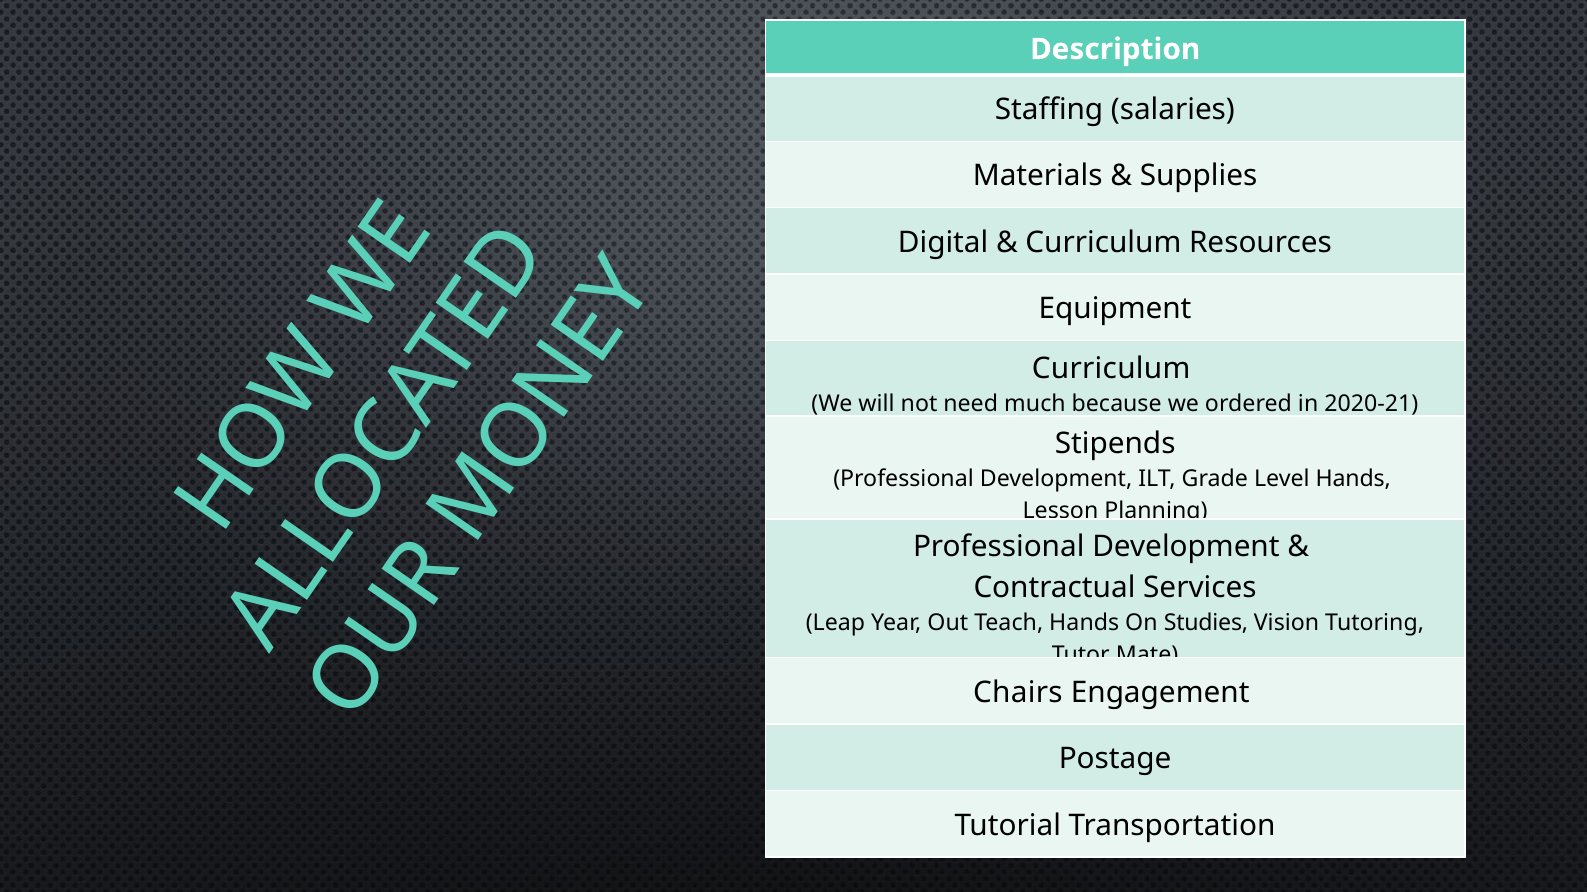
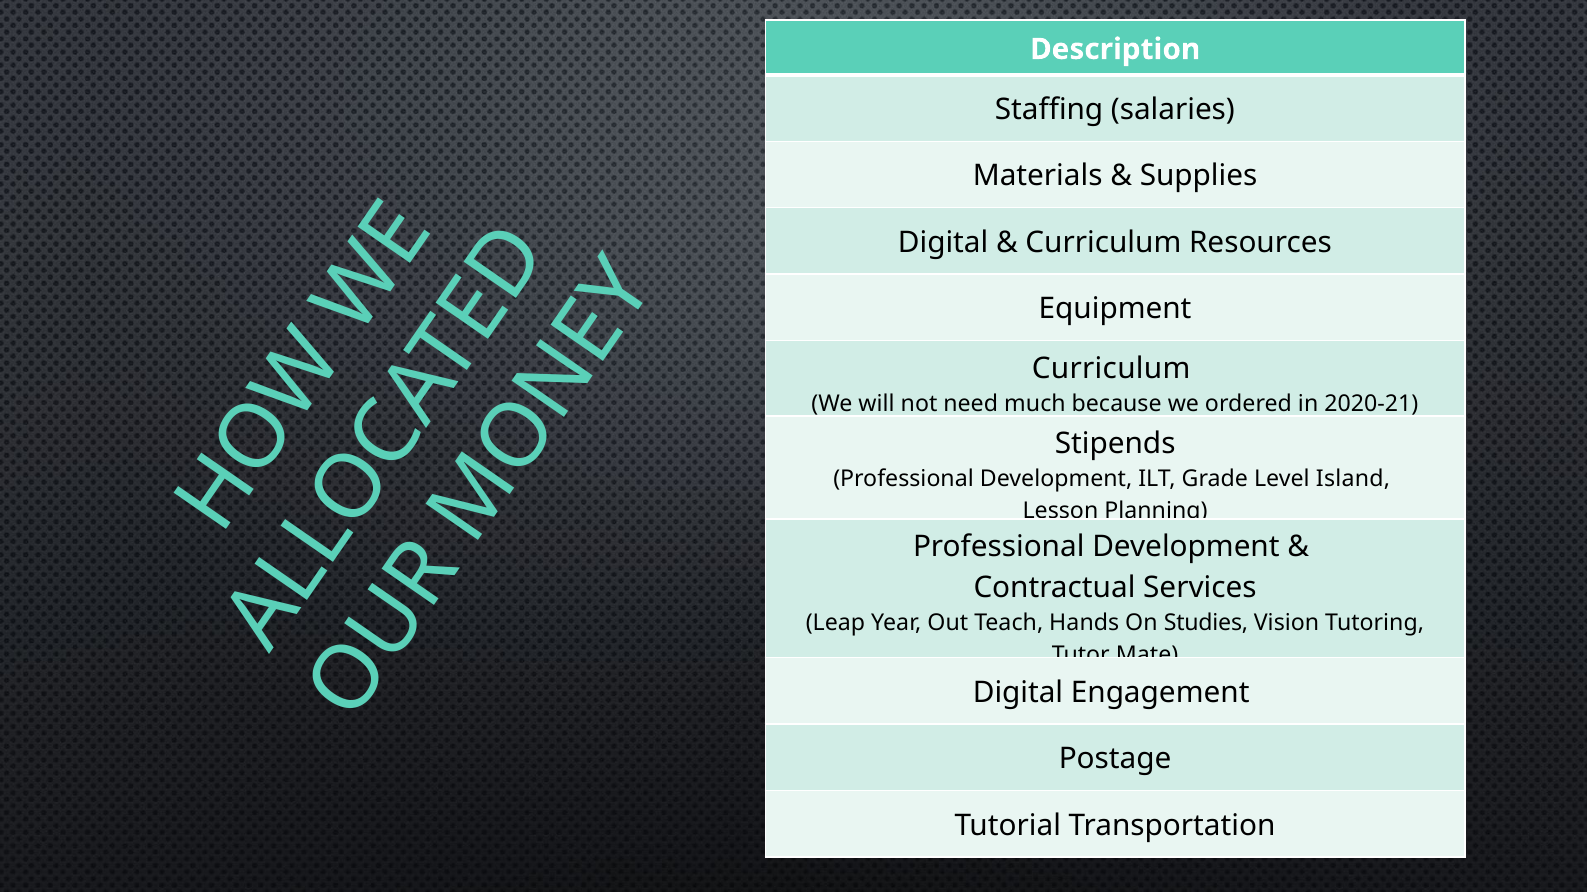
Level Hands: Hands -> Island (1353, 480)
Chairs: Chairs -> Digital (1018, 693)
